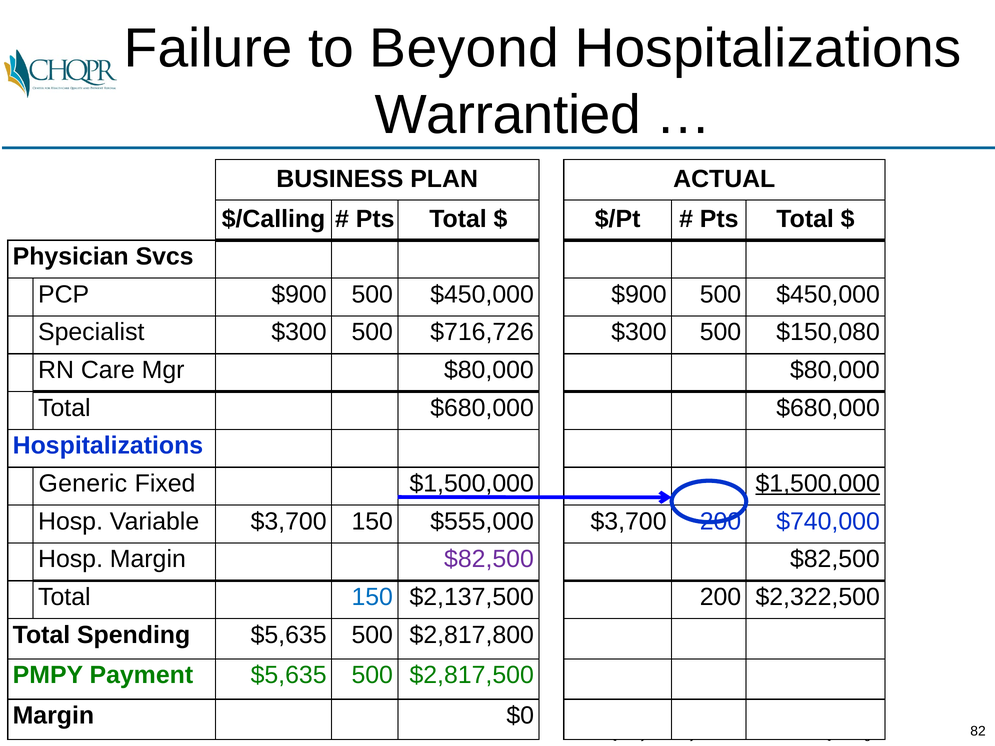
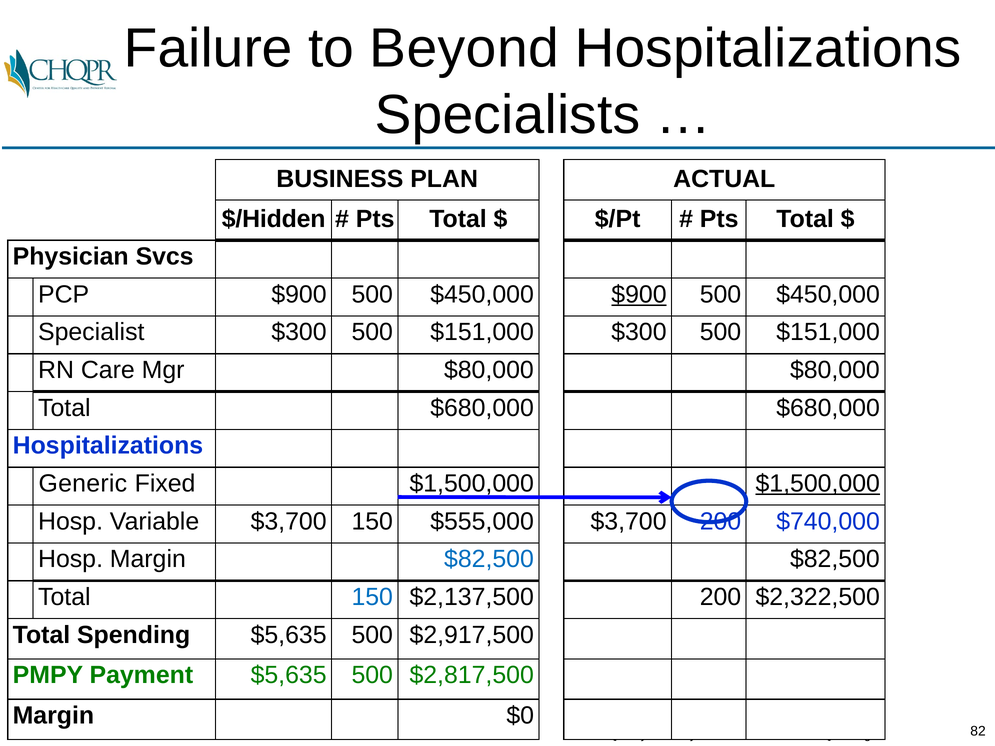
Warrantied: Warrantied -> Specialists (508, 115)
$/Calling: $/Calling -> $/Hidden (274, 219)
$900 underline: none -> present (639, 295)
Specialist $300 500 $716,726: $716,726 -> $151,000 (482, 332)
$150,080: $150,080 -> $151,000 (828, 332)
$82,500 colour: purple -> blue (489, 559)
$2,817,800: $2,817,800 -> $2,917,500 (472, 635)
